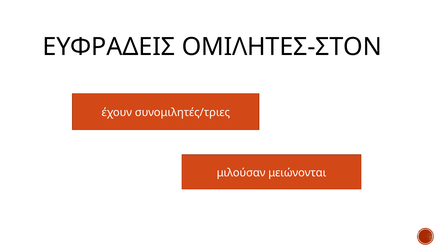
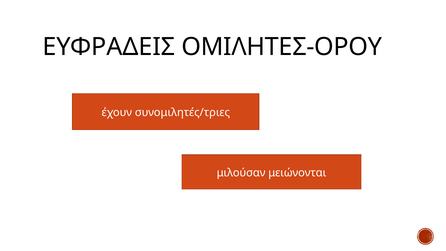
ΟΜΙΛΗΤΕΣ-ΣΤΟΝ: ΟΜΙΛΗΤΕΣ-ΣΤΟΝ -> ΟΜΙΛΗΤΕΣ-ΟΡΟΥ (282, 47)
